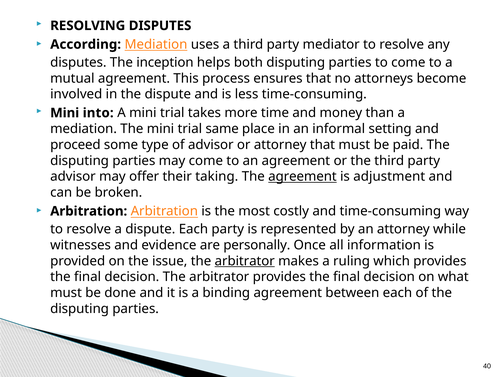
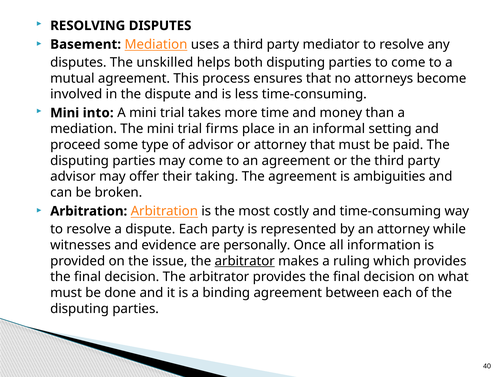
According: According -> Basement (86, 44)
inception: inception -> unskilled (165, 62)
same: same -> firms (222, 129)
agreement underline: present -> none (302, 177)
adjustment: adjustment -> ambiguities (389, 177)
